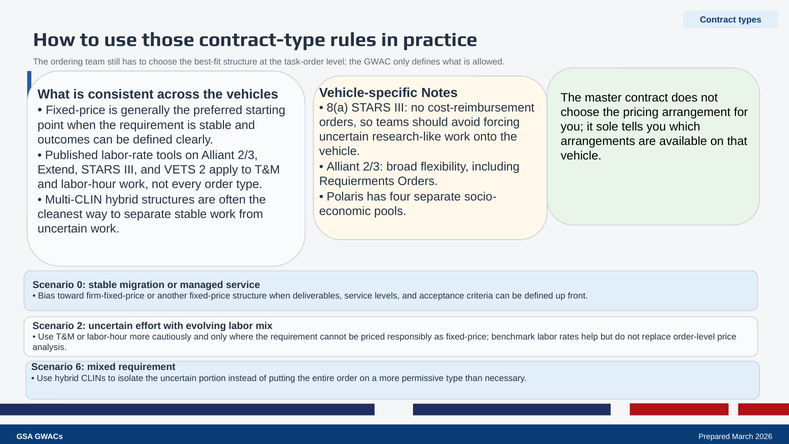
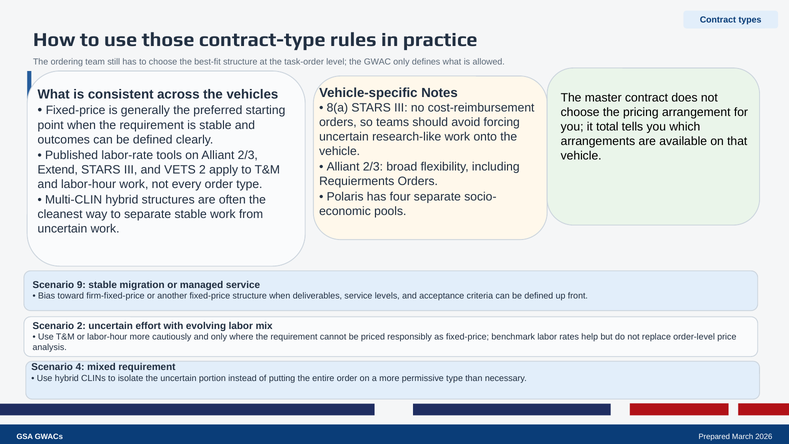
sole: sole -> total (607, 127)
0: 0 -> 9 (81, 285)
6: 6 -> 4 (80, 367)
